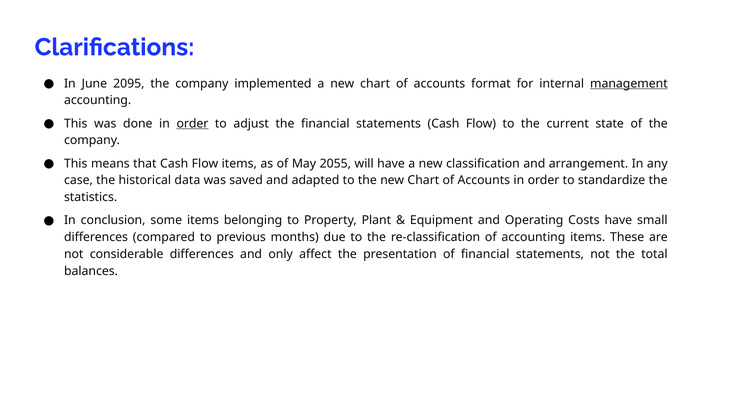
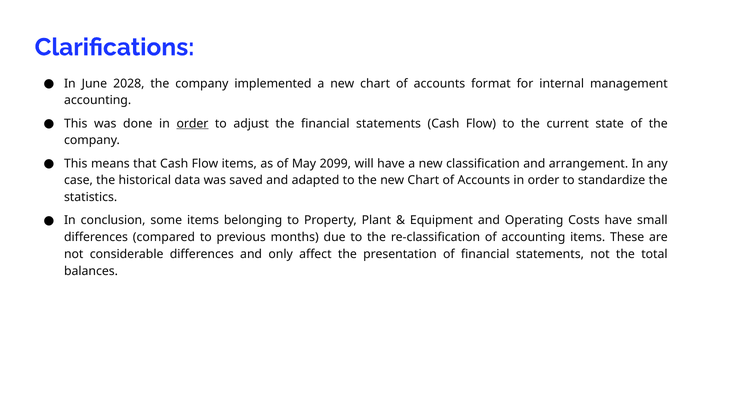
2095: 2095 -> 2028 (129, 84)
management underline: present -> none (629, 84)
2055: 2055 -> 2099 (335, 164)
